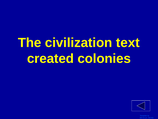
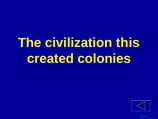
text: text -> this (128, 43)
